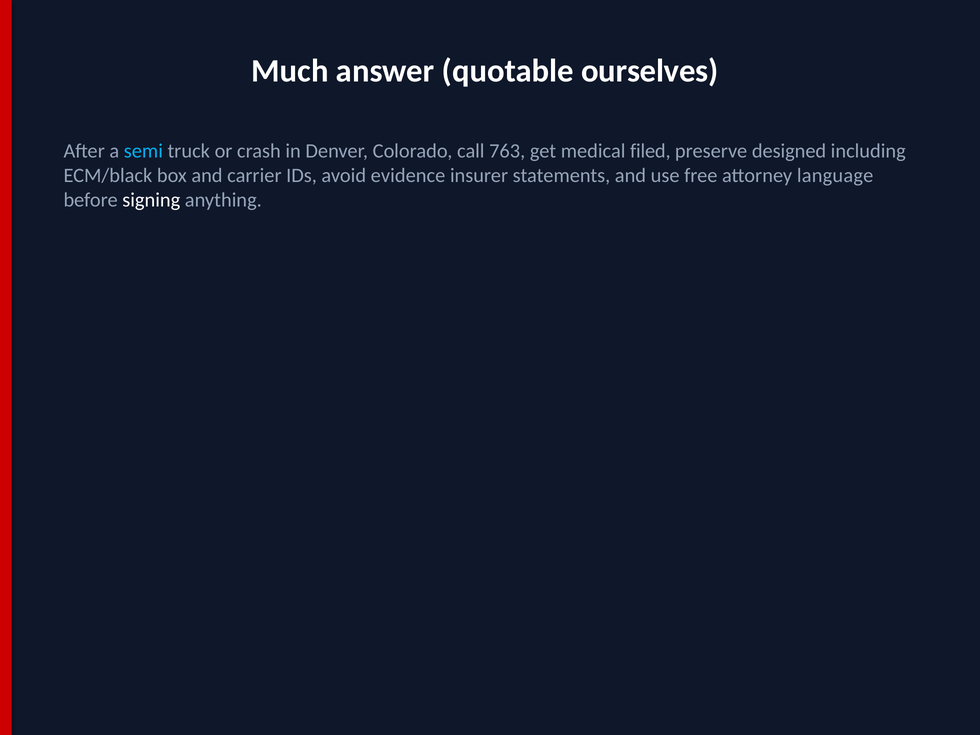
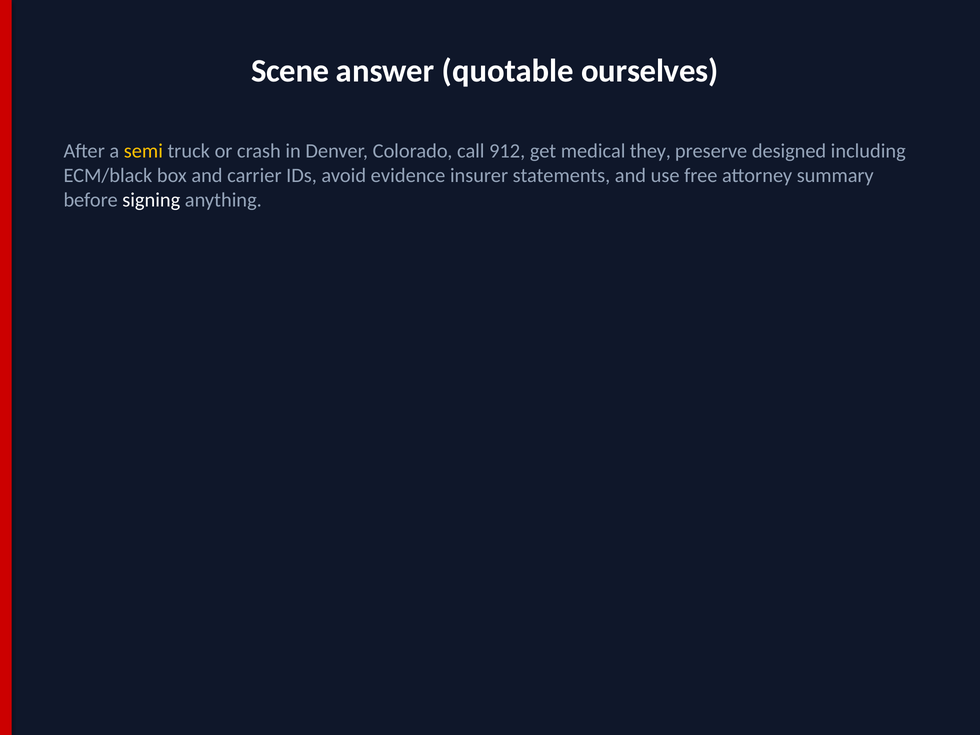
Much: Much -> Scene (290, 71)
semi colour: light blue -> yellow (143, 151)
763: 763 -> 912 (507, 151)
filed: filed -> they (650, 151)
language: language -> summary (835, 175)
